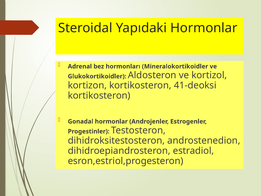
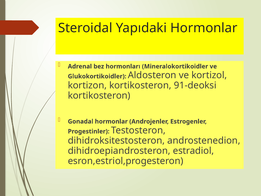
41-deoksi: 41-deoksi -> 91-deoksi (195, 85)
